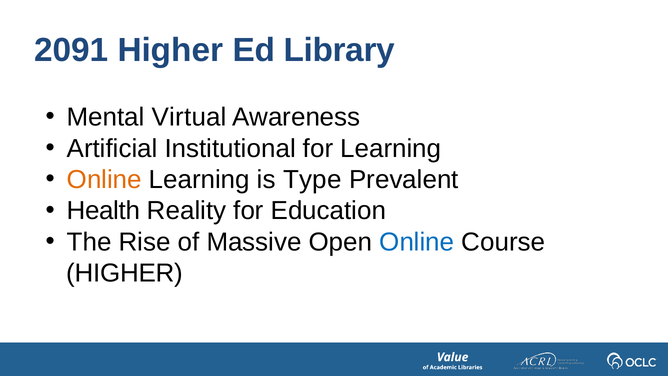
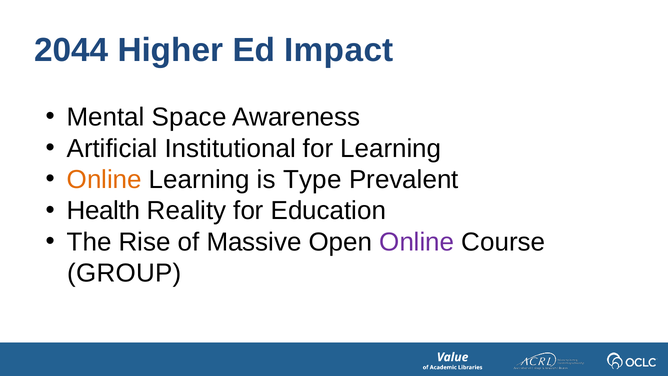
2091: 2091 -> 2044 (71, 50)
Library: Library -> Impact (339, 50)
Virtual: Virtual -> Space (189, 117)
Online colour: blue -> purple (417, 242)
HIGHER: HIGHER -> GROUP (124, 273)
